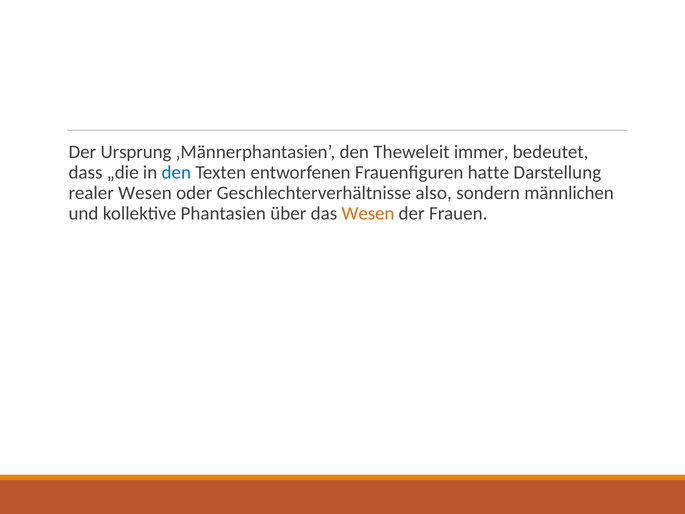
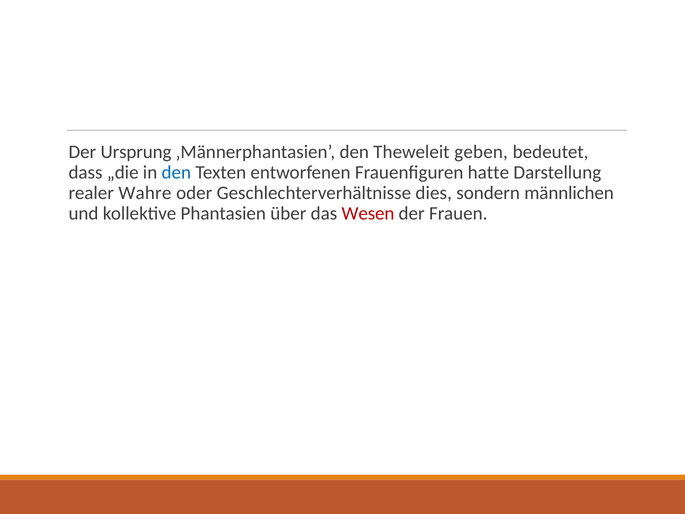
immer: immer -> geben (481, 152)
realer Wesen: Wesen -> Wahre (145, 193)
also: also -> dies (434, 193)
Wesen colour: orange -> red (368, 214)
